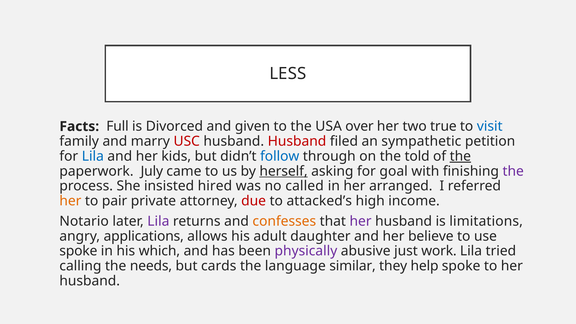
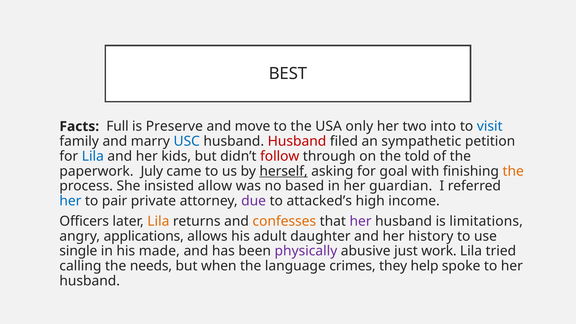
LESS: LESS -> BEST (288, 74)
Divorced: Divorced -> Preserve (174, 126)
given: given -> move (252, 126)
over: over -> only (359, 126)
true: true -> into (443, 126)
USC colour: red -> blue (187, 141)
follow colour: blue -> red (280, 156)
the underline: present -> none (460, 156)
the colour: purple -> orange (513, 171)
hired: hired -> allow (215, 186)
called: called -> based (305, 186)
arranged: arranged -> guardian (401, 186)
her colour: orange -> blue (70, 201)
due colour: red -> purple (254, 201)
Notario: Notario -> Officers (84, 221)
Lila colour: purple -> orange (158, 221)
believe: believe -> history (431, 236)
spoke: spoke -> single (78, 251)
which: which -> made (159, 251)
cards: cards -> when (219, 266)
similar: similar -> crimes (353, 266)
